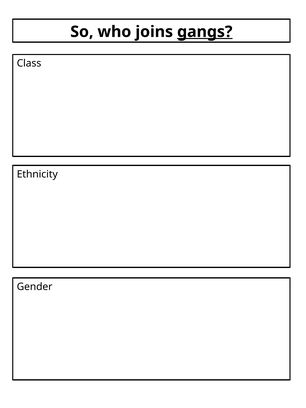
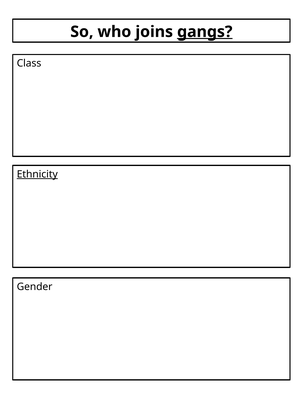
Ethnicity underline: none -> present (37, 174)
